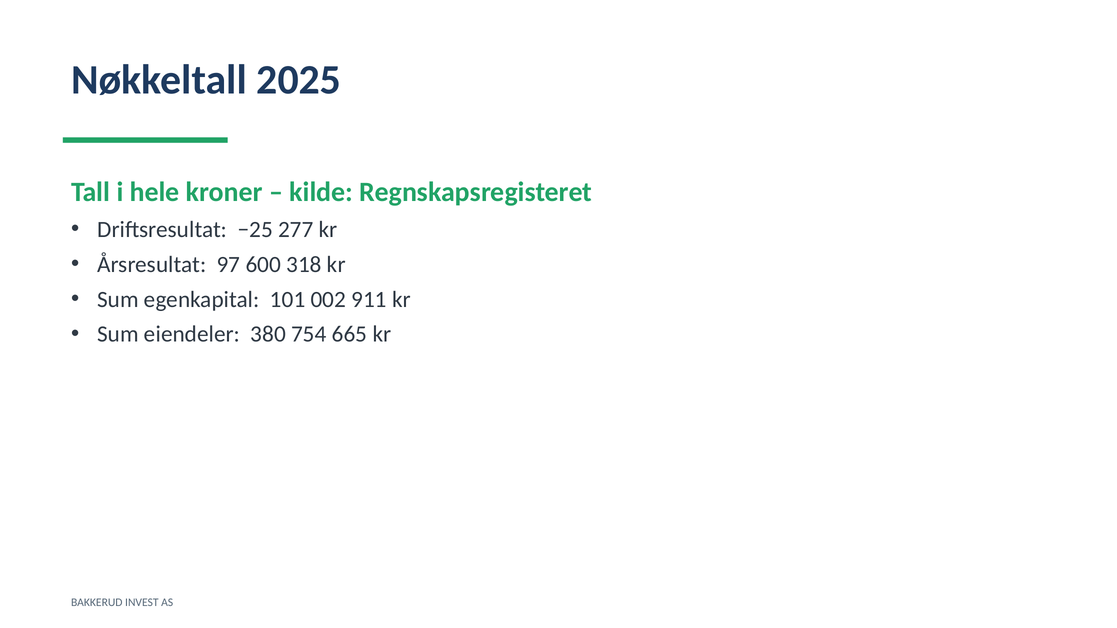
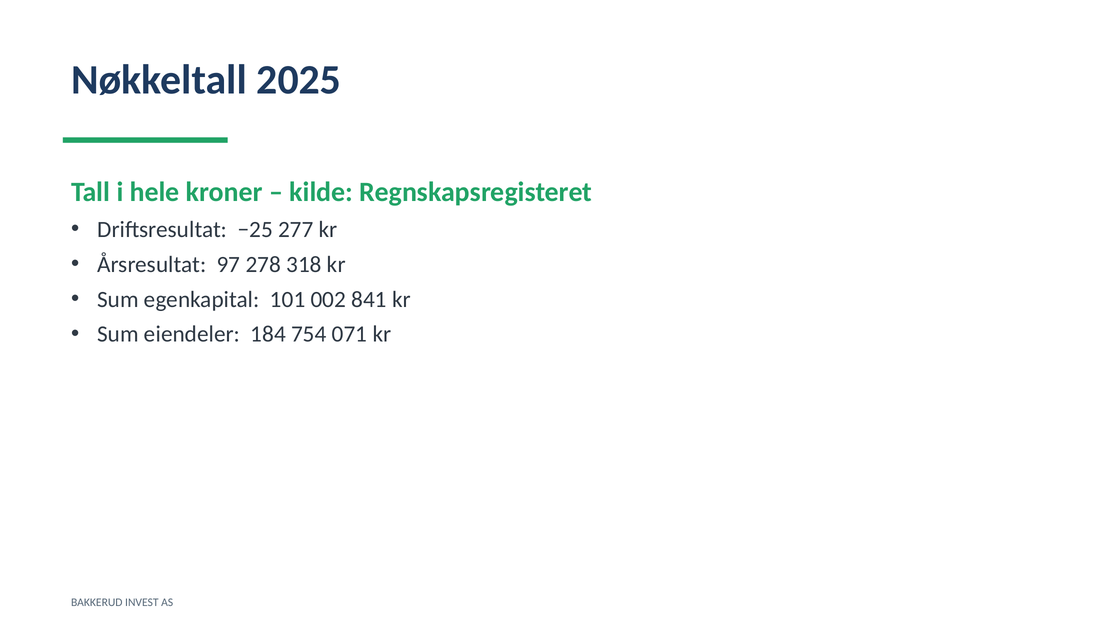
600: 600 -> 278 (263, 265)
911: 911 -> 841 (369, 300)
380: 380 -> 184 (268, 334)
665: 665 -> 071 (349, 334)
